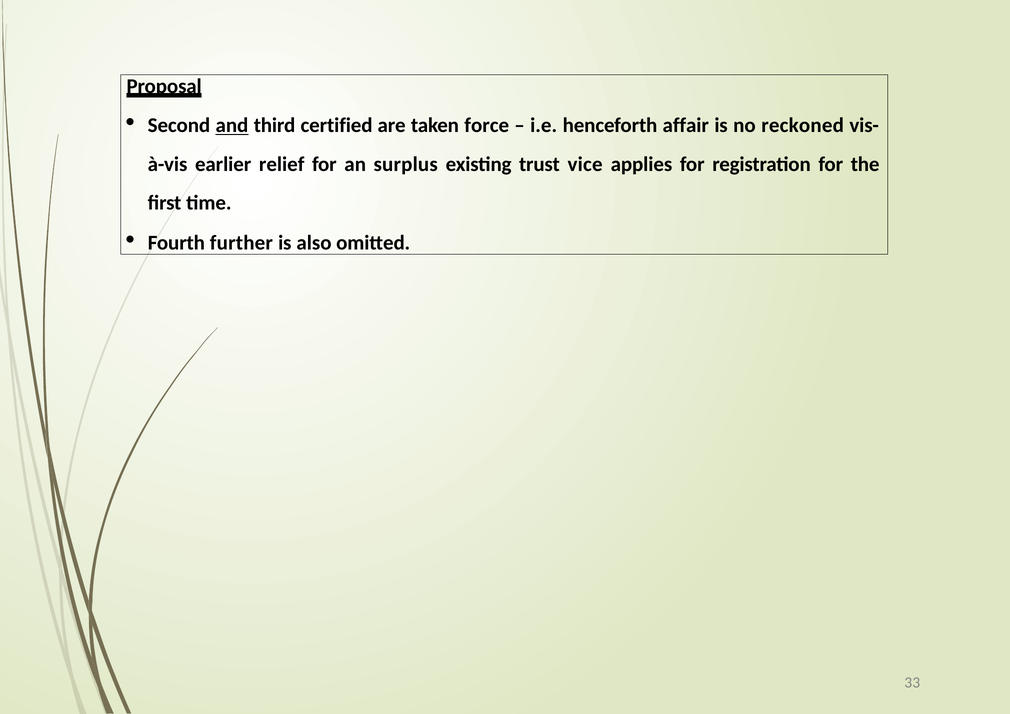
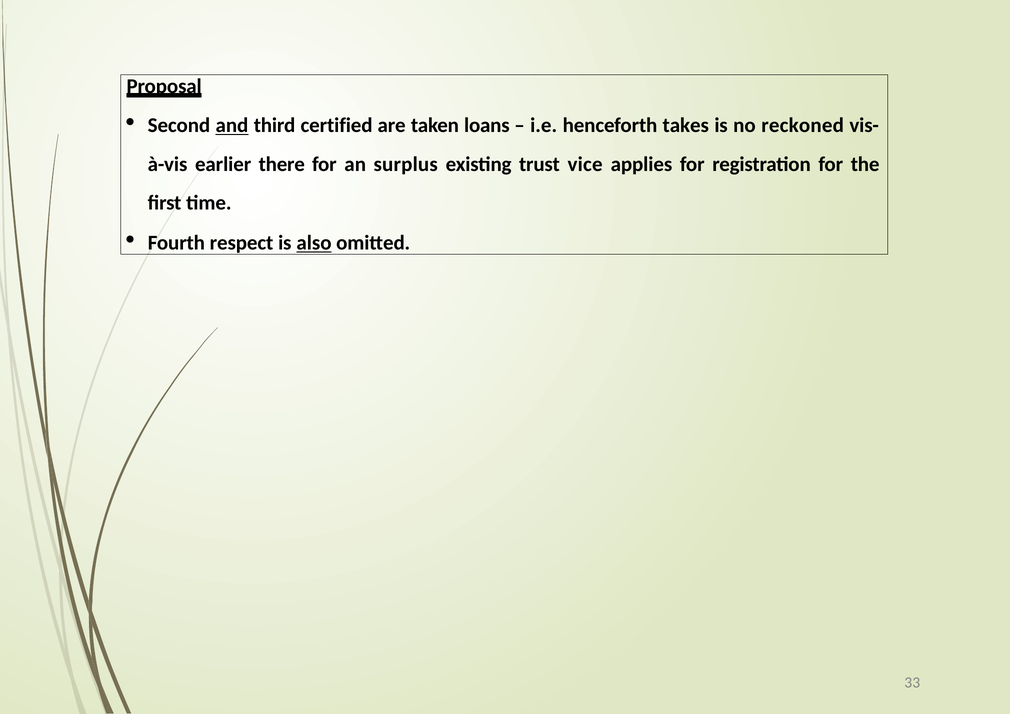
force: force -> loans (487, 126)
affair: affair -> takes (686, 126)
relief: relief -> there (282, 164)
further: further -> respect (242, 243)
also underline: none -> present (314, 243)
